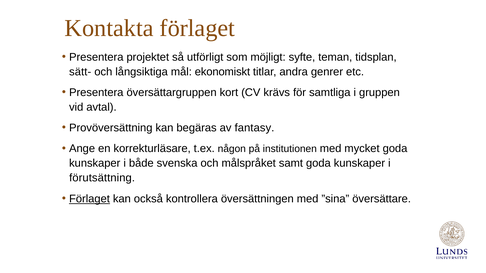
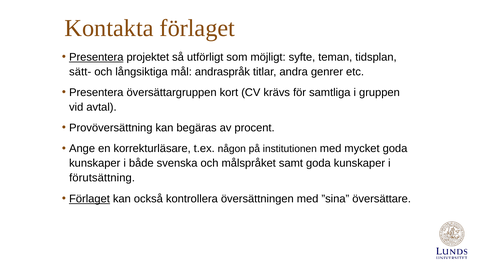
Presentera underline: none -> present (96, 57)
ekonomiskt: ekonomiskt -> andraspråk (222, 72)
fantasy: fantasy -> procent (255, 128)
